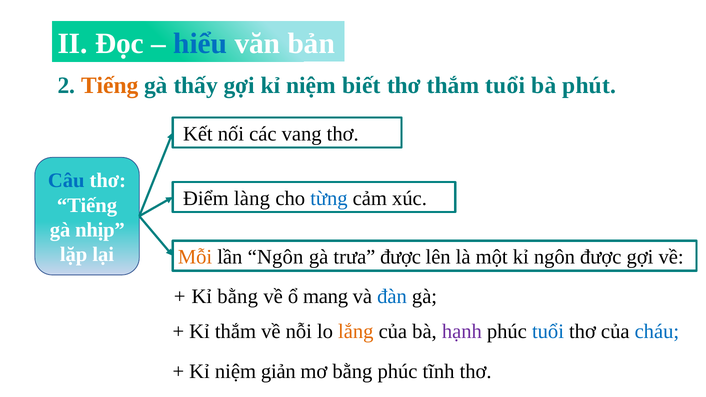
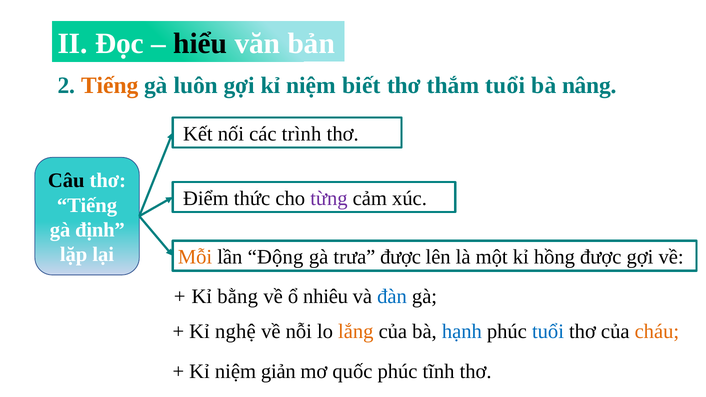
hiểu colour: blue -> black (200, 44)
thấy: thấy -> luôn (196, 85)
phút: phút -> nâng (589, 85)
vang: vang -> trình (302, 134)
Câu colour: blue -> black (66, 181)
làng: làng -> thức (252, 199)
từng colour: blue -> purple (329, 199)
nhịp: nhịp -> định (100, 230)
lần Ngôn: Ngôn -> Động (276, 257)
kỉ ngôn: ngôn -> hồng (554, 257)
mang: mang -> nhiêu (326, 297)
Kỉ thắm: thắm -> nghệ (235, 332)
hạnh colour: purple -> blue (462, 332)
cháu colour: blue -> orange (657, 332)
mơ bằng: bằng -> quốc (352, 371)
